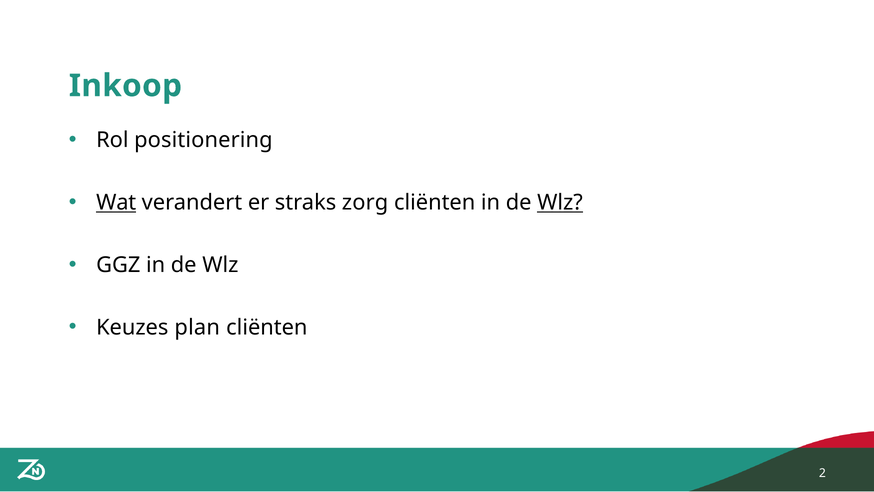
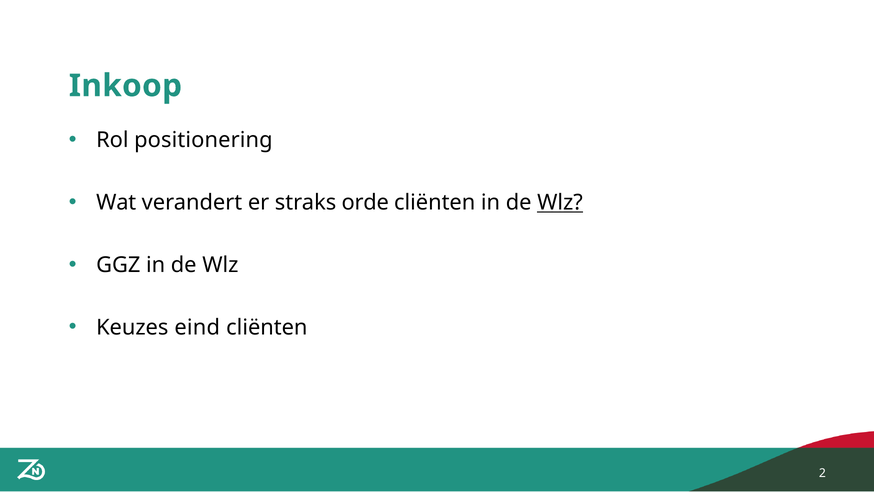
Wat underline: present -> none (116, 202)
zorg: zorg -> orde (365, 202)
plan: plan -> eind (197, 327)
